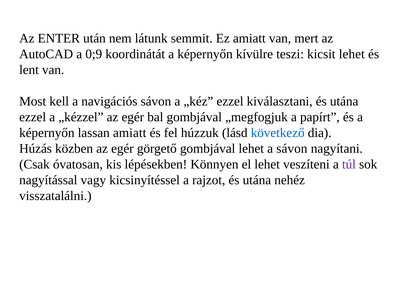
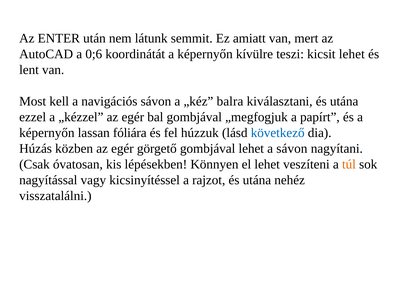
0;9: 0;9 -> 0;6 (94, 54)
„kéz ezzel: ezzel -> balra (230, 101)
lassan amiatt: amiatt -> fóliára (130, 133)
túl colour: purple -> orange (349, 164)
